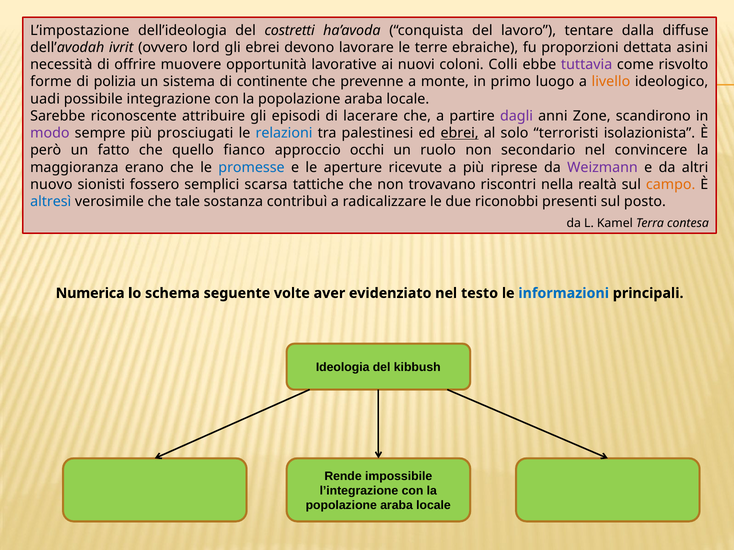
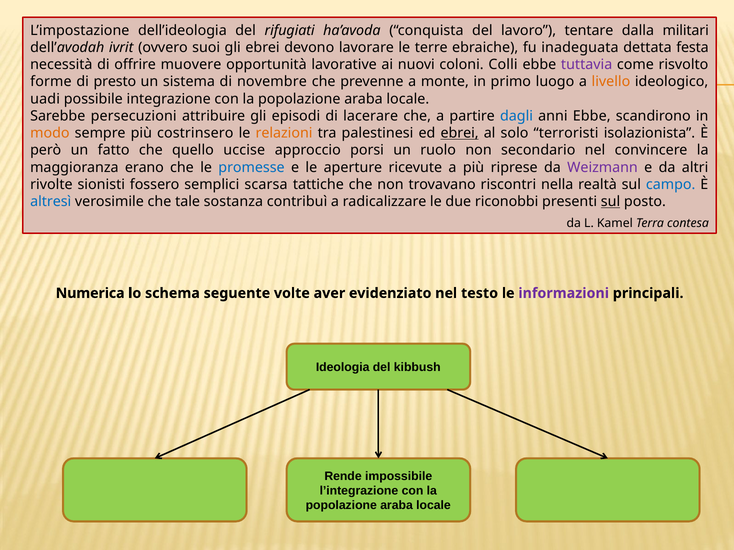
costretti: costretti -> rifugiati (290, 30)
diffuse: diffuse -> militari (686, 30)
lord: lord -> suoi (206, 48)
proporzioni: proporzioni -> inadeguata (580, 48)
asini: asini -> festa (693, 48)
polizia: polizia -> presto (115, 82)
continente: continente -> novembre (272, 82)
riconoscente: riconoscente -> persecuzioni (134, 116)
dagli colour: purple -> blue (517, 116)
anni Zone: Zone -> Ebbe (592, 116)
modo colour: purple -> orange (50, 133)
prosciugati: prosciugati -> costrinsero (195, 133)
relazioni colour: blue -> orange (284, 133)
fianco: fianco -> uccise (244, 150)
occhi: occhi -> porsi (367, 150)
nuovo: nuovo -> rivolte (51, 185)
campo colour: orange -> blue (671, 185)
sul underline: none -> present (611, 202)
informazioni colour: blue -> purple (564, 293)
